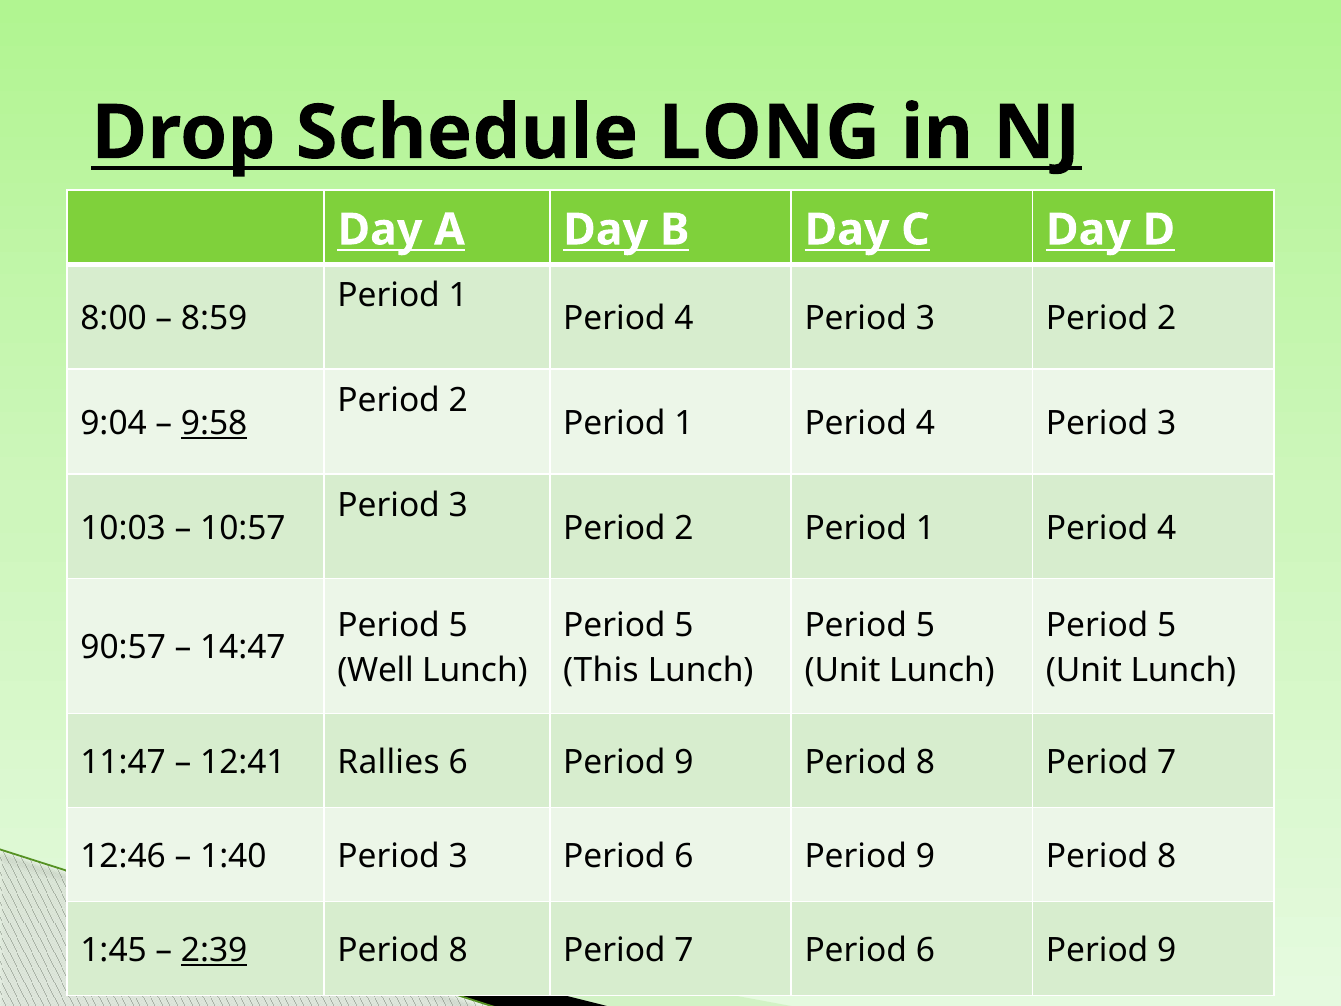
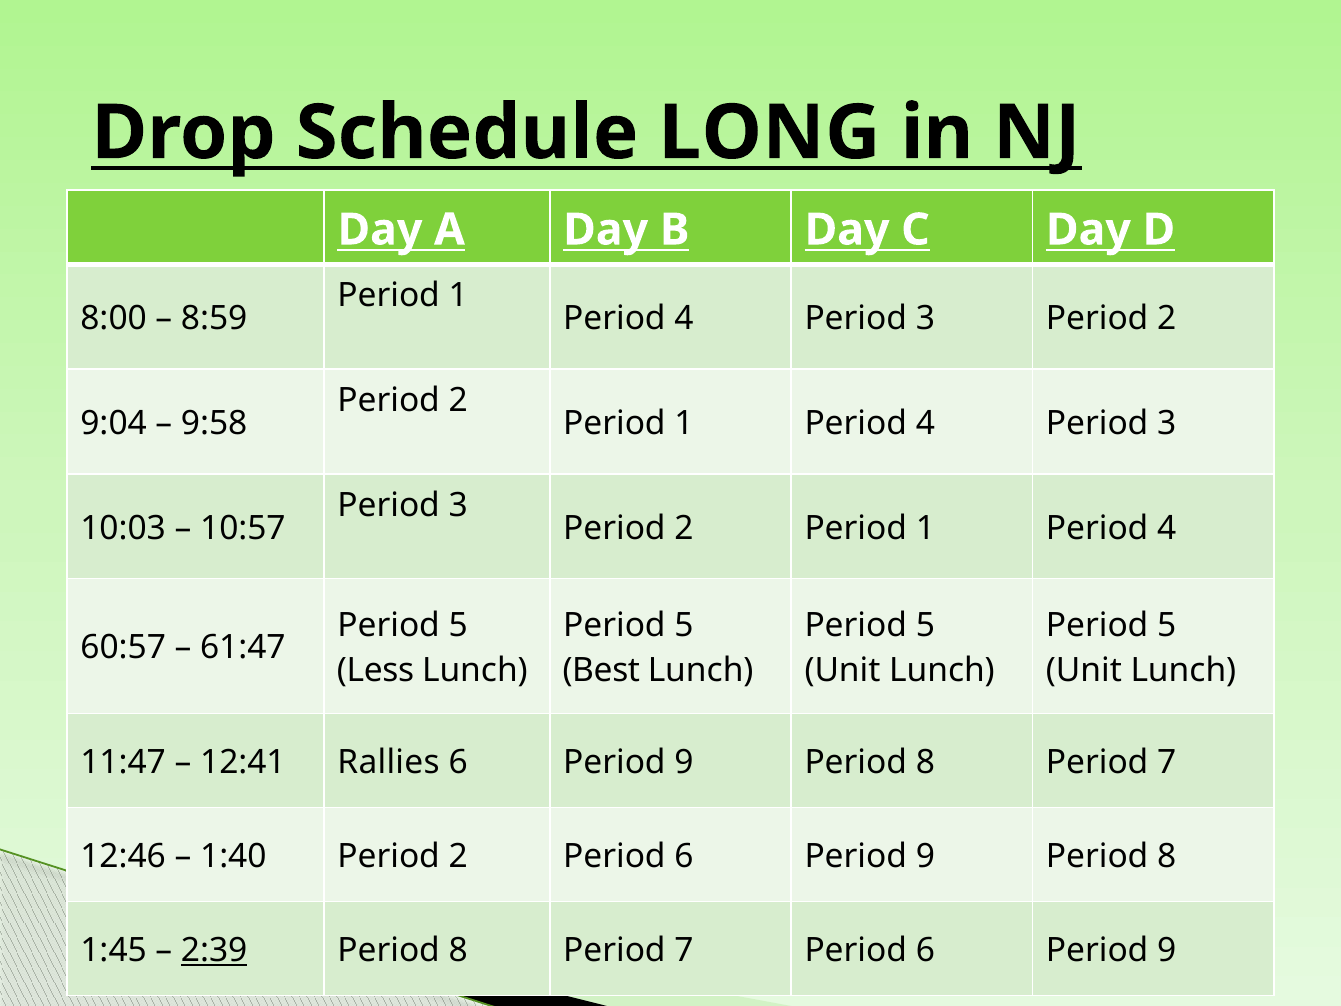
9:58 underline: present -> none (214, 423)
90:57: 90:57 -> 60:57 (123, 648)
14:47: 14:47 -> 61:47 (243, 648)
Well: Well -> Less (376, 671)
This: This -> Best (601, 671)
1:40 Period 3: 3 -> 2 (458, 856)
